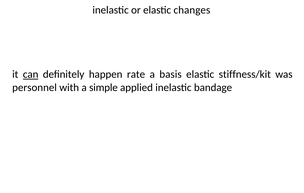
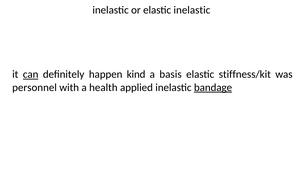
elastic changes: changes -> inelastic (192, 10)
rate: rate -> kind (136, 75)
simple: simple -> health (103, 88)
bandage underline: none -> present (213, 88)
